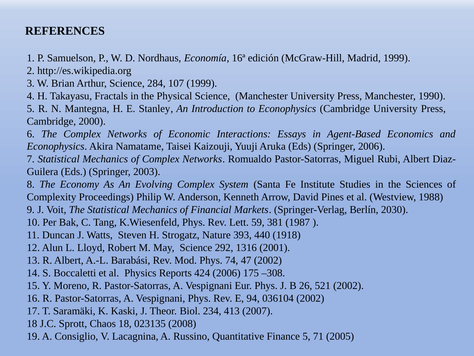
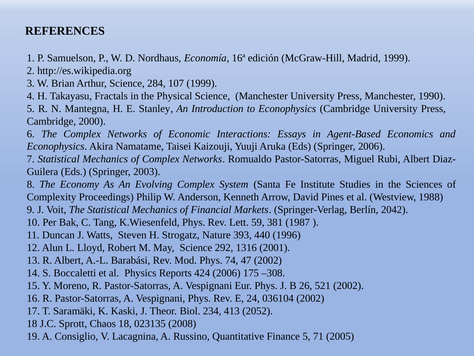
2030: 2030 -> 2042 (395, 209)
1918: 1918 -> 1996 (287, 235)
94: 94 -> 24 (253, 298)
2007: 2007 -> 2052 (258, 311)
